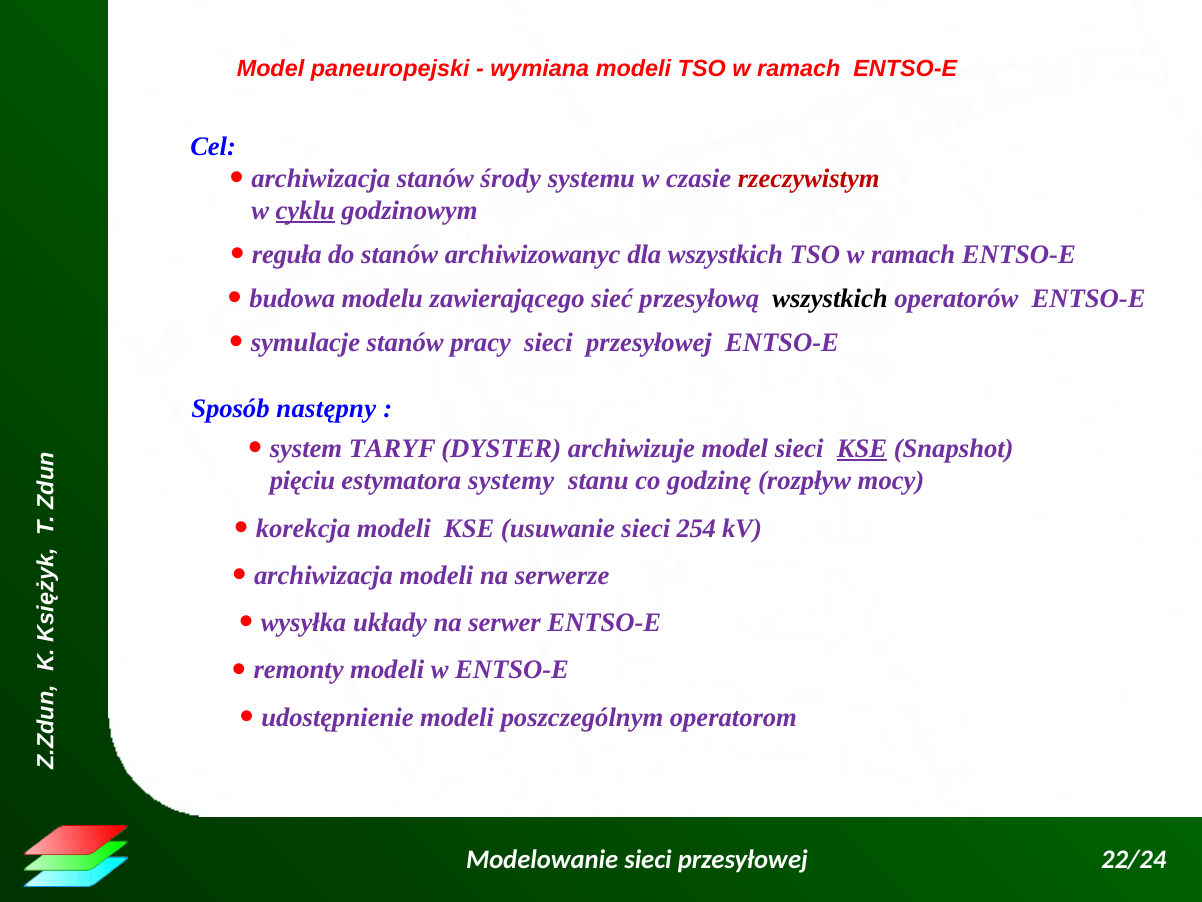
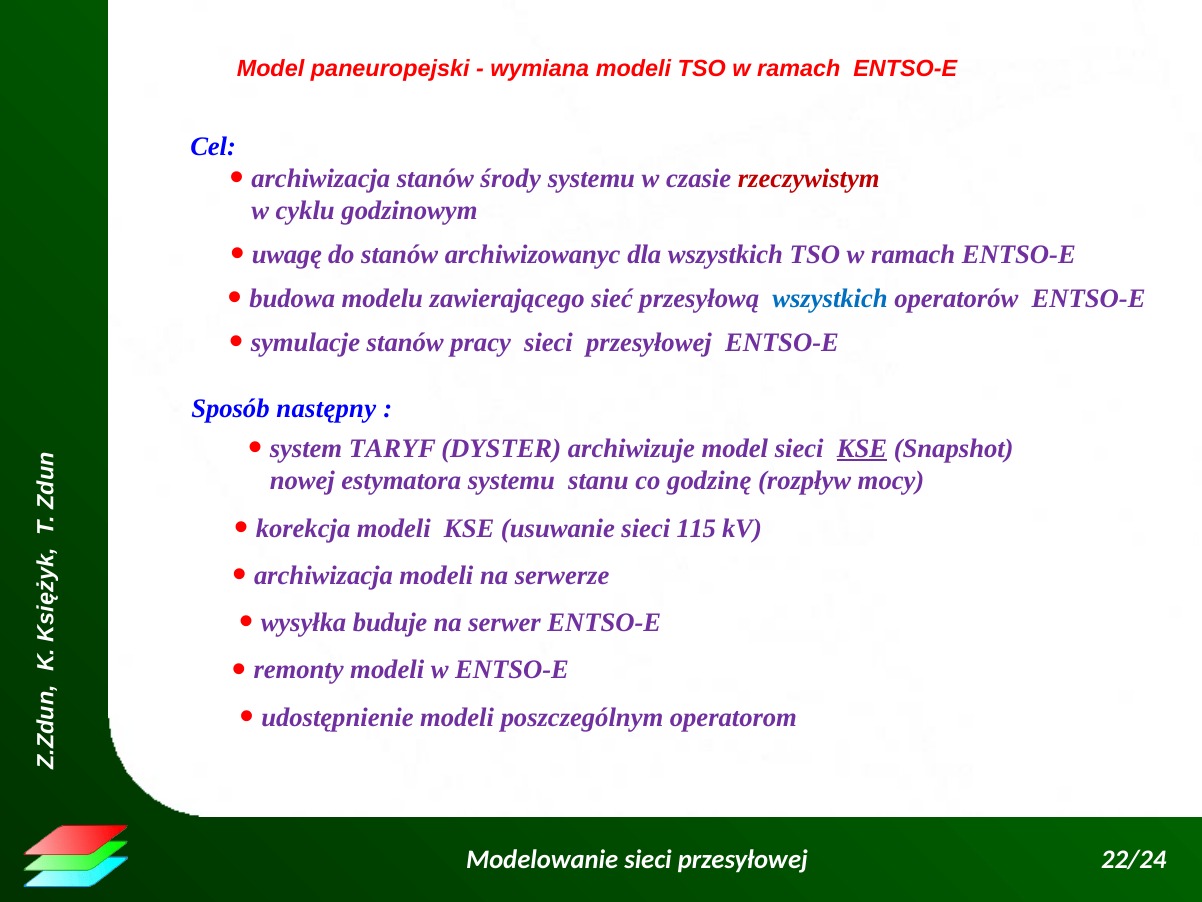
cyklu underline: present -> none (305, 210)
reguła: reguła -> uwagę (287, 255)
wszystkich colour: black -> blue (830, 299)
pięciu: pięciu -> nowej (302, 480)
estymatora systemy: systemy -> systemu (511, 480)
254: 254 -> 115 (696, 528)
układy: układy -> buduje (390, 622)
